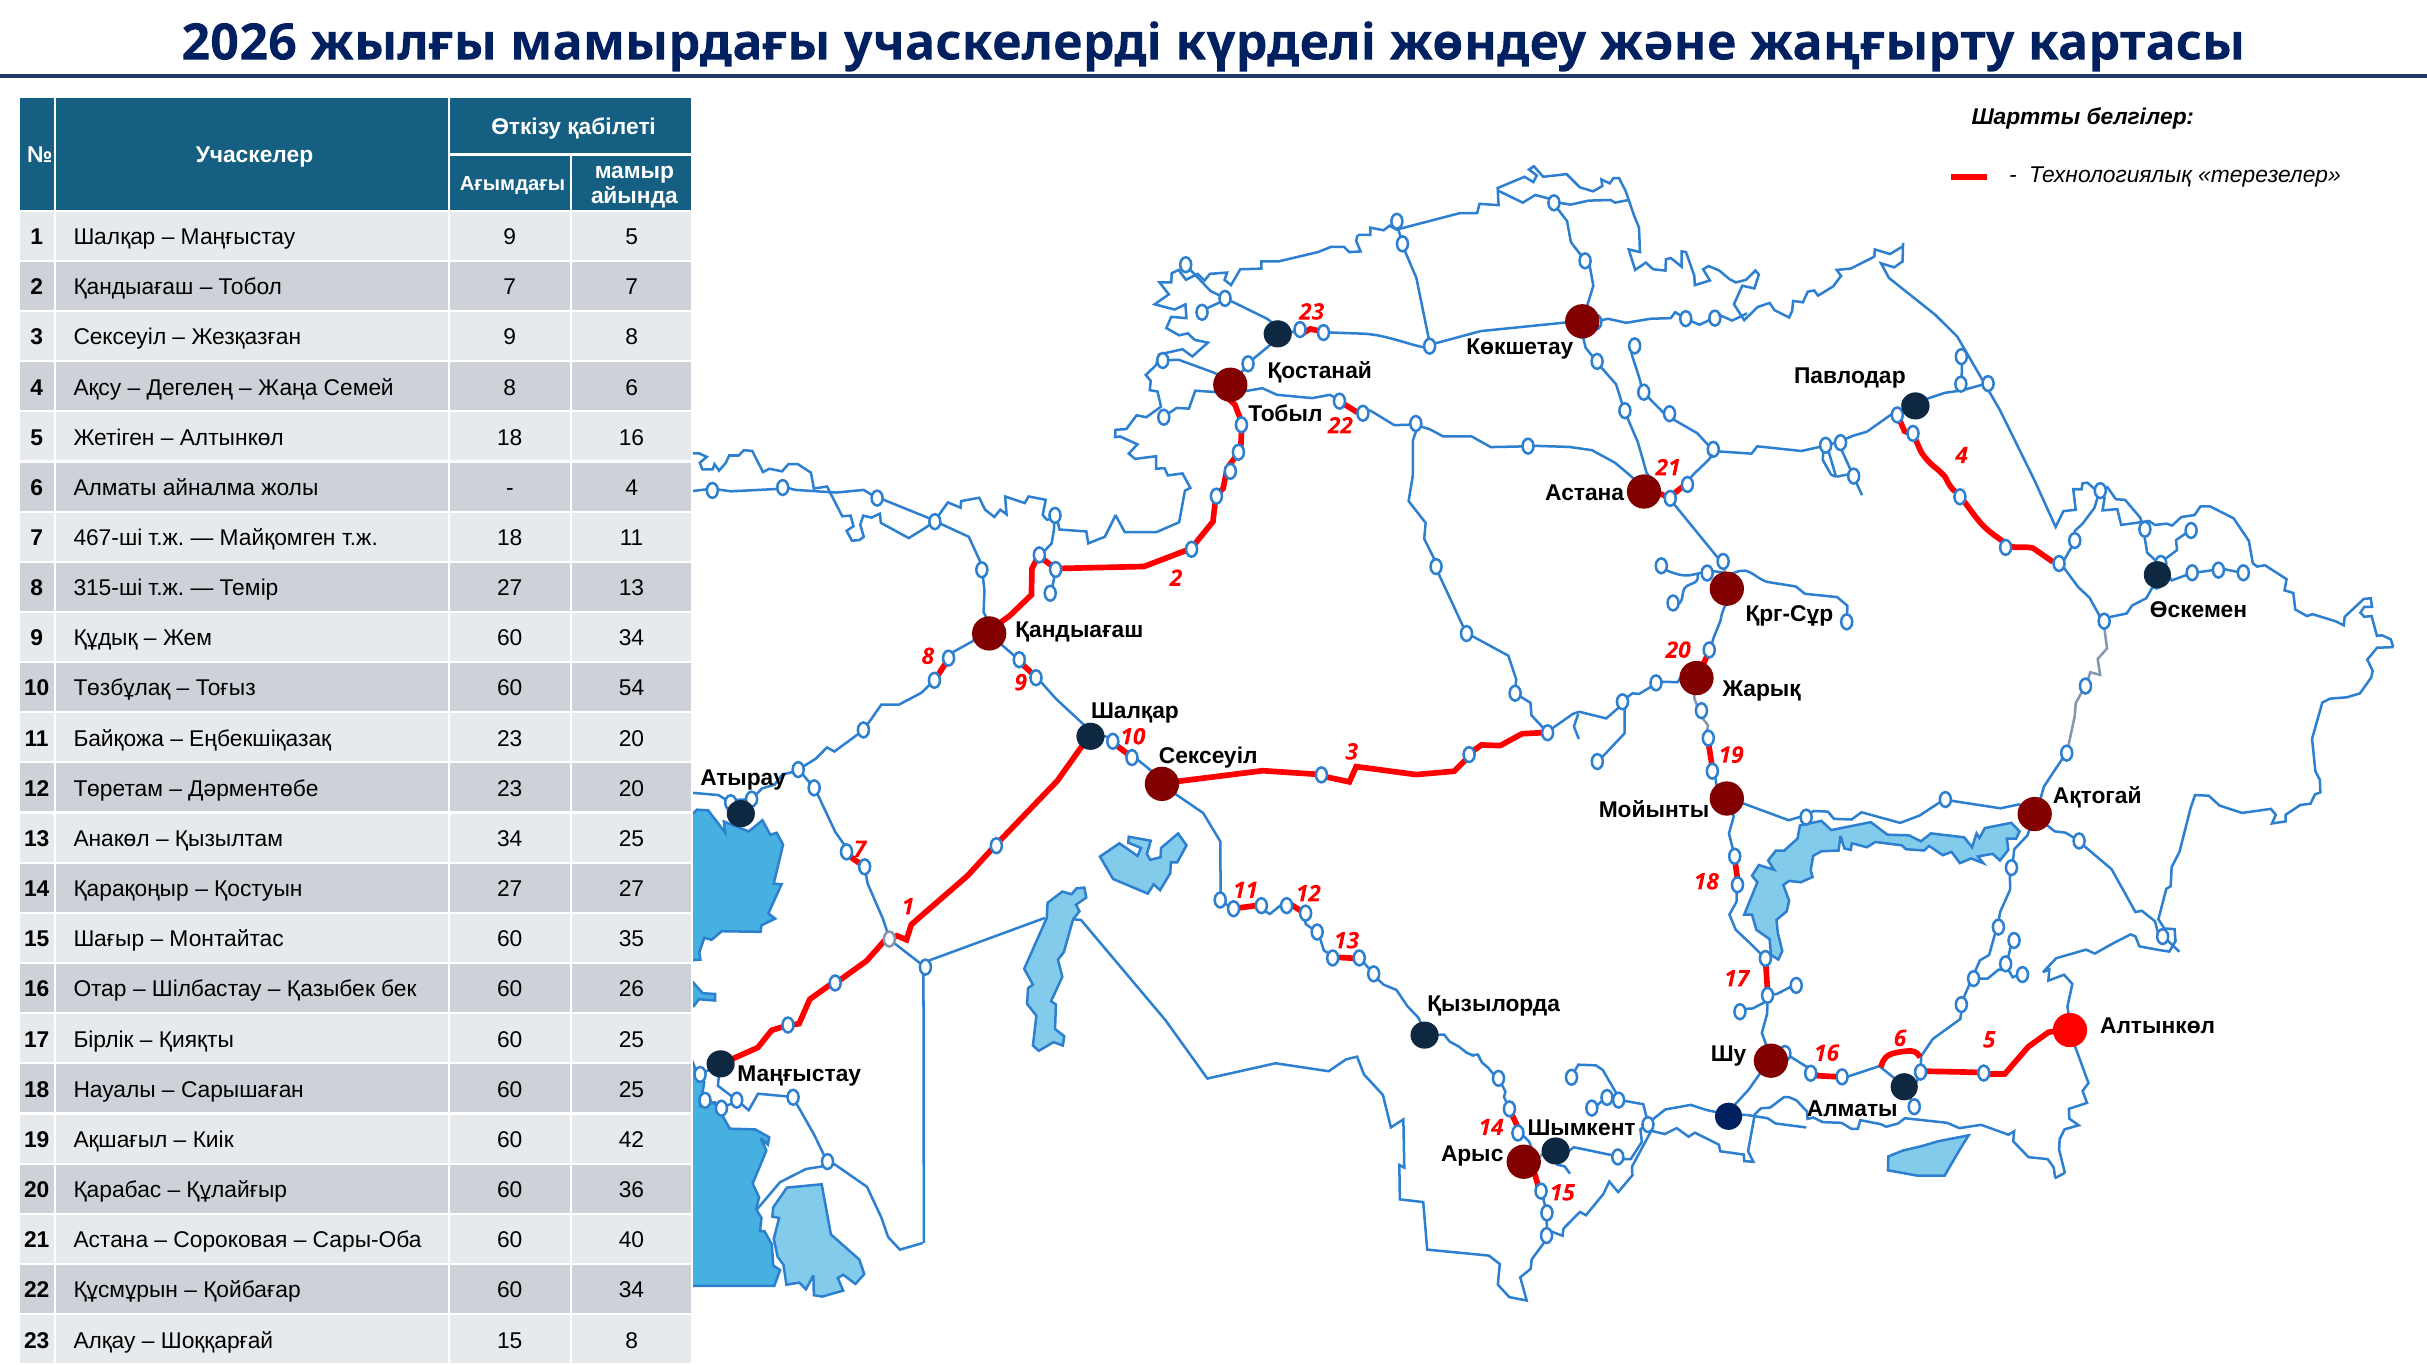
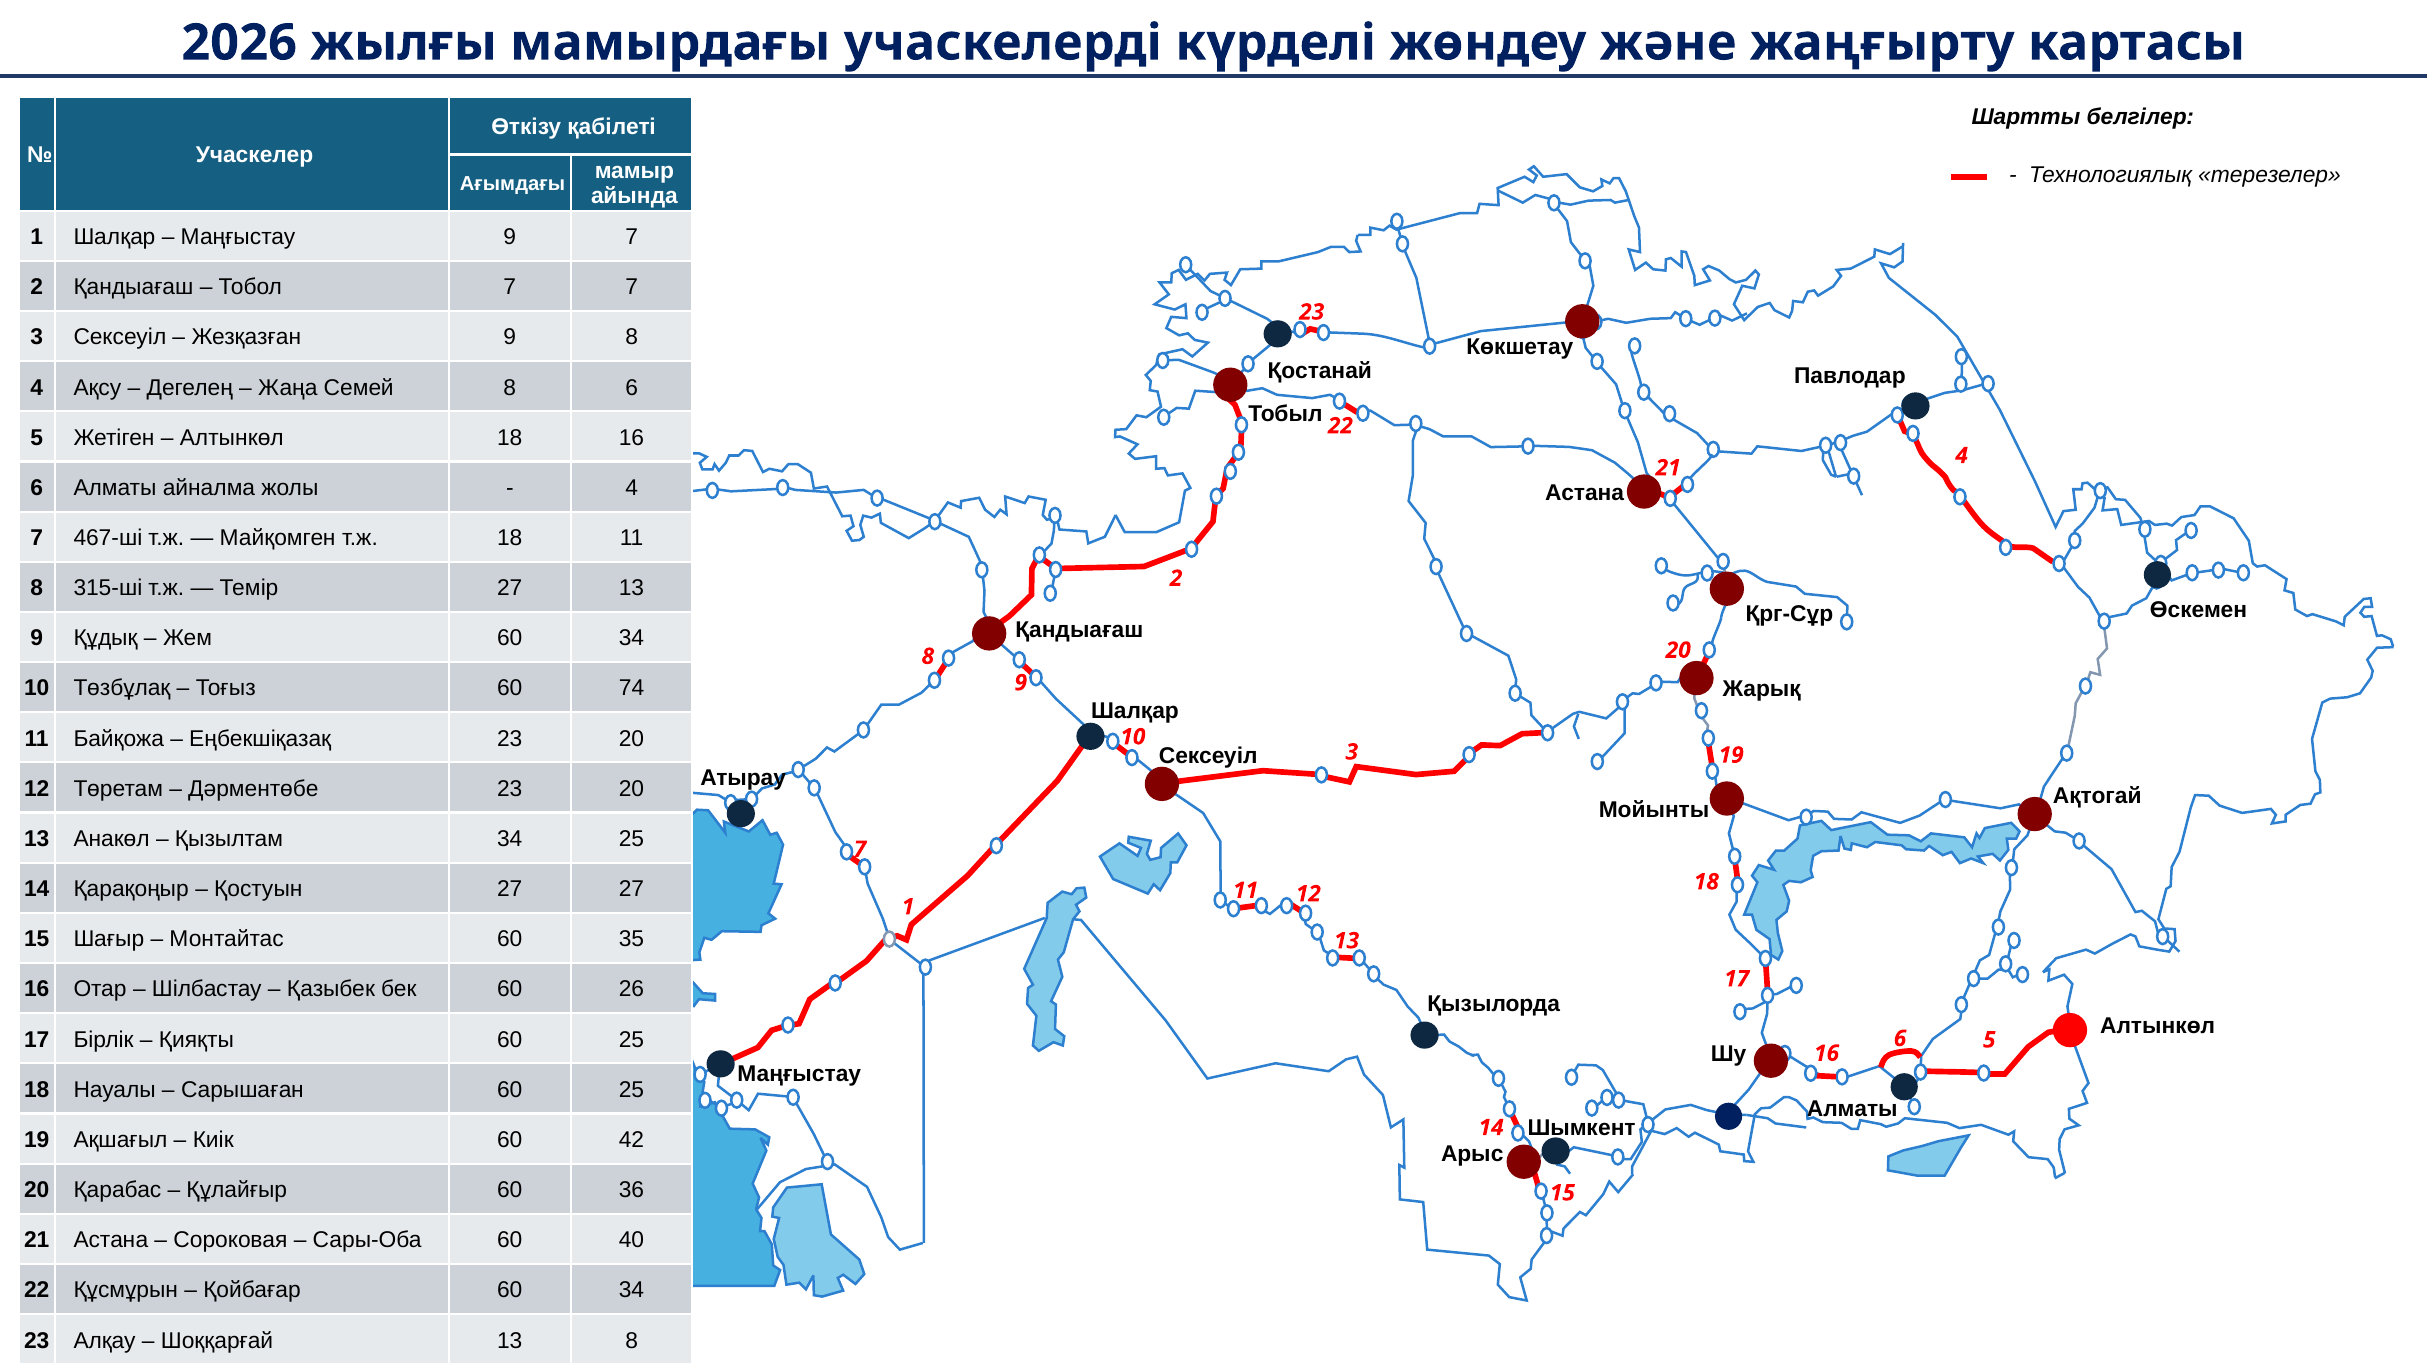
9 5: 5 -> 7 (632, 237)
54: 54 -> 74 (632, 689)
Шоққарғай 15: 15 -> 13 (510, 1341)
